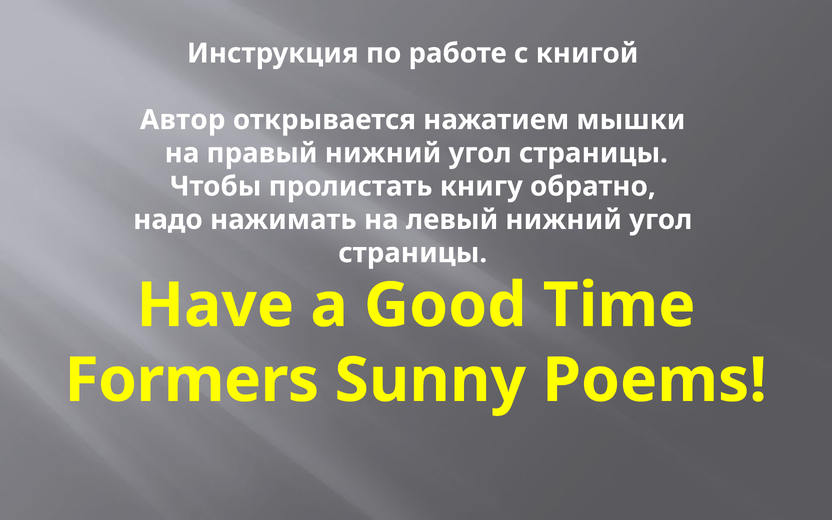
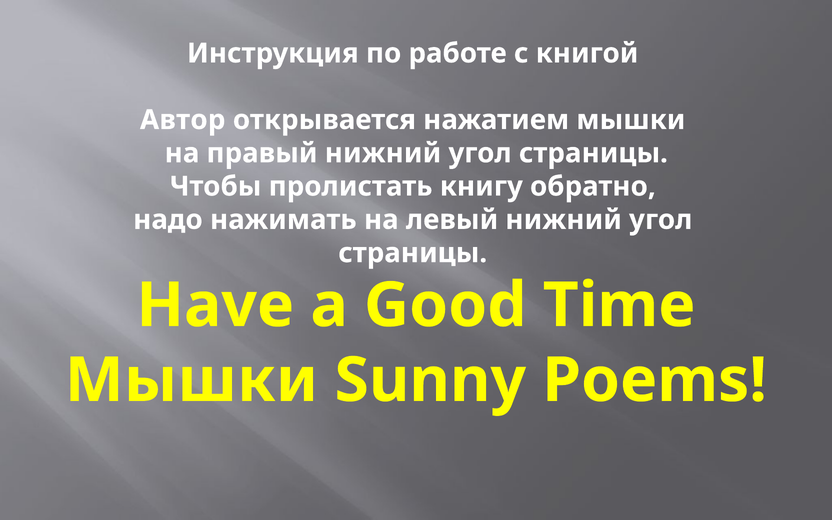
Formers: Formers -> Мышки (191, 380)
